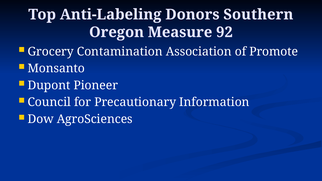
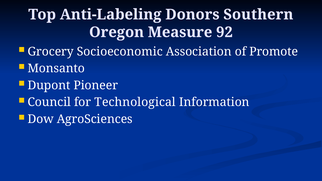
Contamination: Contamination -> Socioeconomic (120, 52)
Precautionary: Precautionary -> Technological (135, 102)
